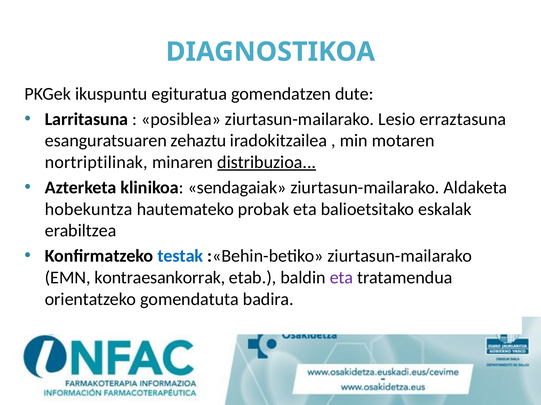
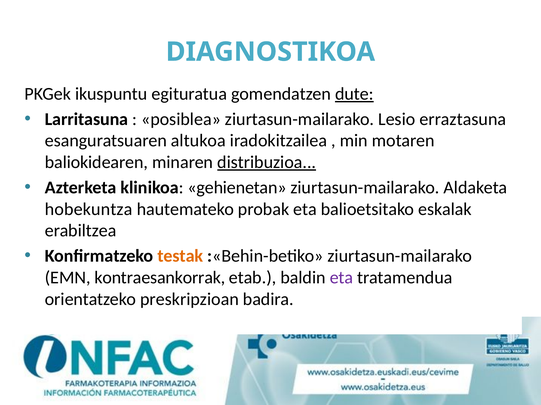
dute underline: none -> present (354, 94)
zehaztu: zehaztu -> altukoa (198, 141)
nortriptilinak: nortriptilinak -> baliokidearen (96, 163)
sendagaiak: sendagaiak -> gehienetan (237, 188)
testak colour: blue -> orange (180, 256)
gomendatuta: gomendatuta -> preskripzioan (189, 300)
